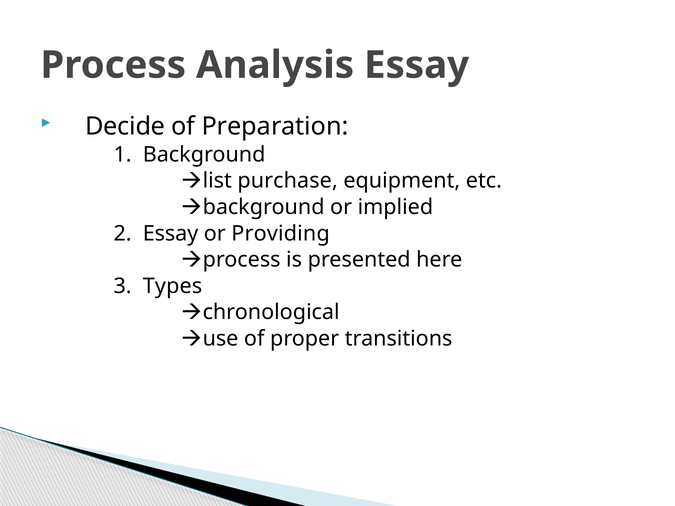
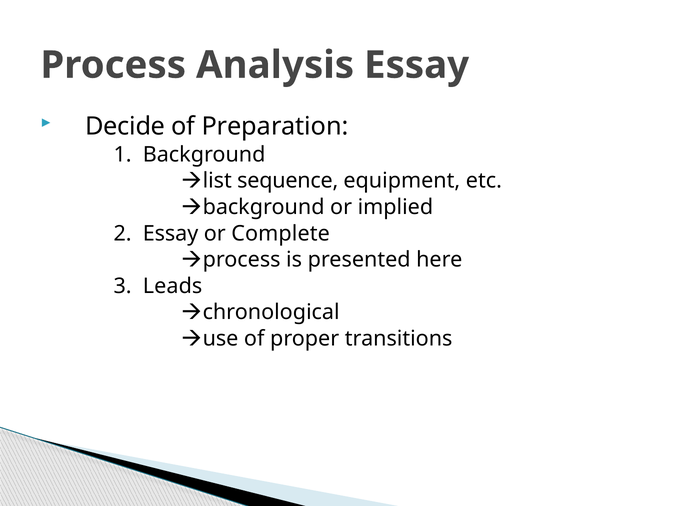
purchase: purchase -> sequence (288, 181)
Providing: Providing -> Complete (281, 234)
Types: Types -> Leads (173, 286)
